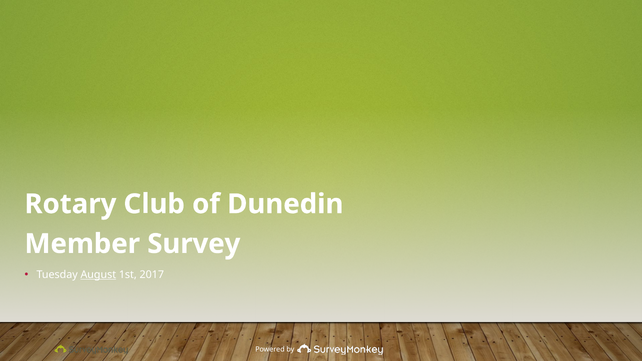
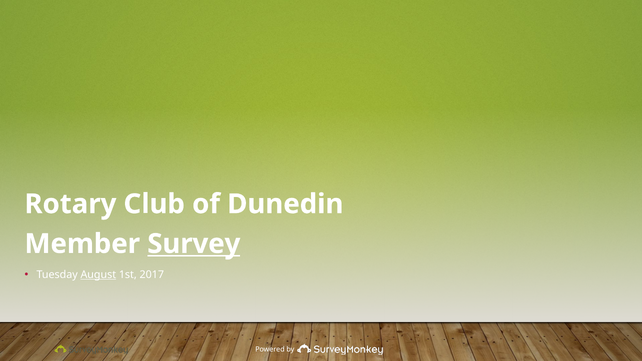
Survey underline: none -> present (194, 244)
